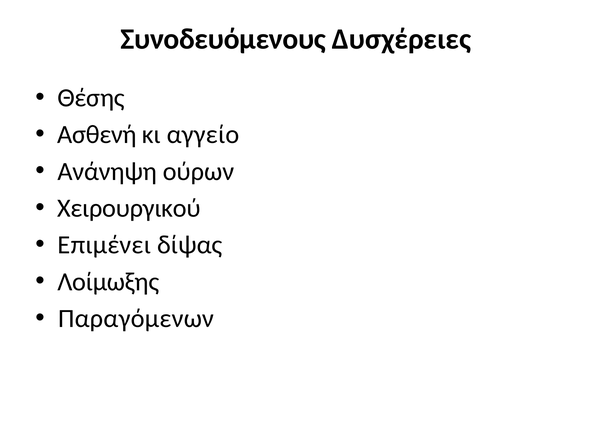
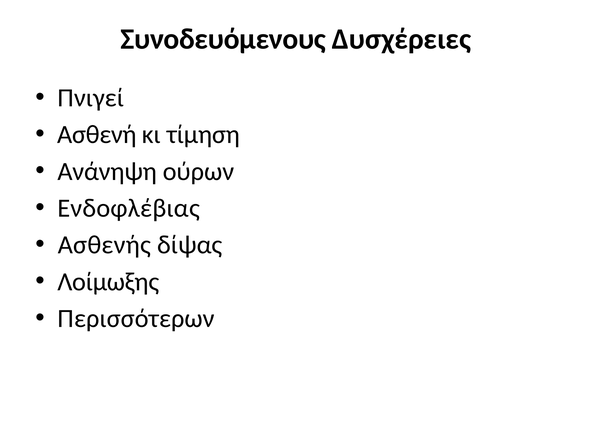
Θέσης: Θέσης -> Πνιγεί (91, 98)
αγγείο: αγγείο -> τίμηση (203, 135)
Χειρουργικού: Χειρουργικού -> Ενδοφλέβιας (129, 208)
Επιμένει: Επιμένει -> Ασθενής (104, 245)
Παραγόμενων: Παραγόμενων -> Περισσότερων (136, 319)
